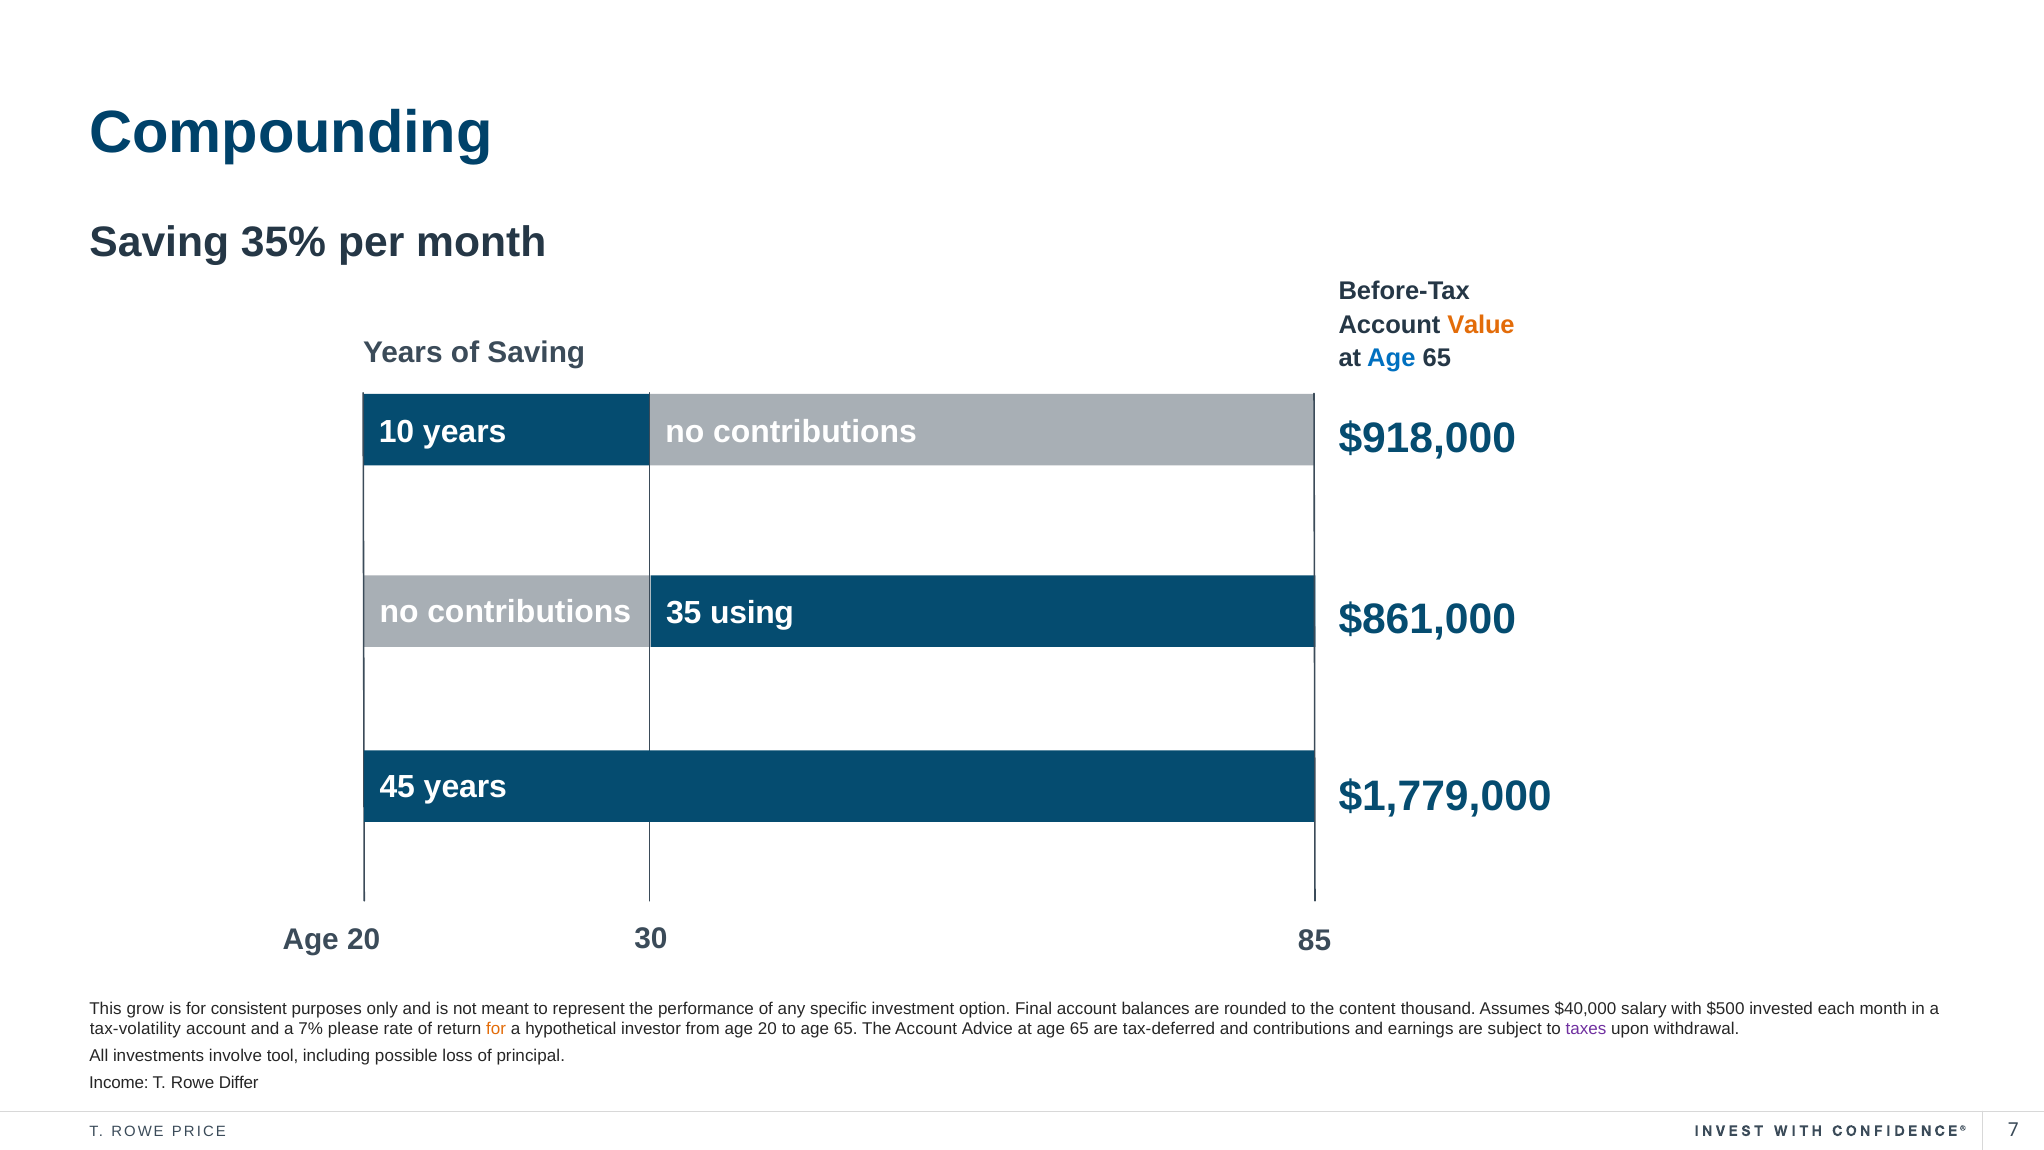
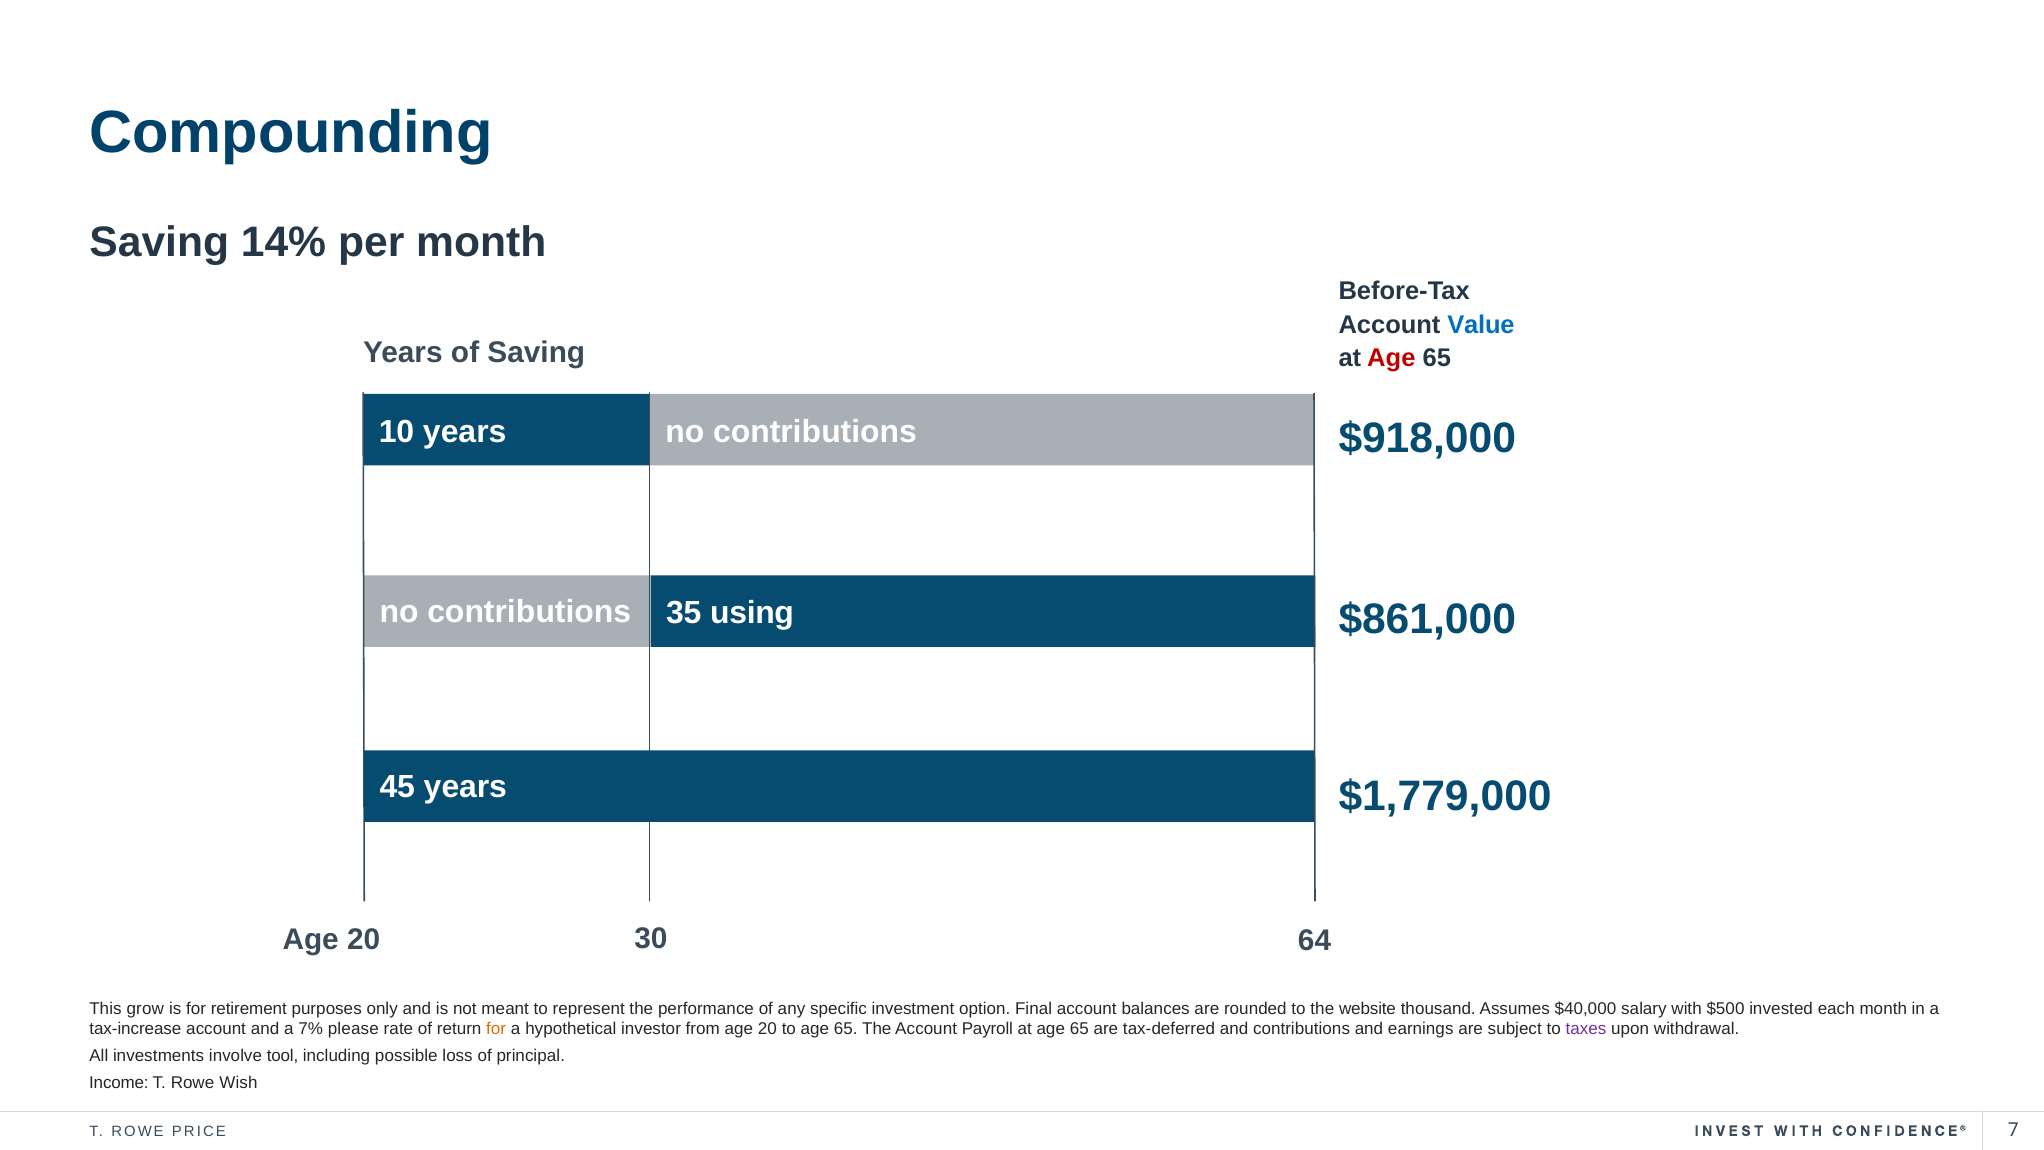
35%: 35% -> 14% (283, 242)
Value colour: orange -> blue (1481, 325)
Age colour: blue -> red (1391, 358)
85: 85 -> 64 (1315, 940)
consistent: consistent -> retirement (249, 1008)
content: content -> website (1368, 1008)
tax-volatility: tax-volatility -> tax-increase (135, 1029)
Advice: Advice -> Payroll (987, 1029)
Differ: Differ -> Wish (238, 1082)
